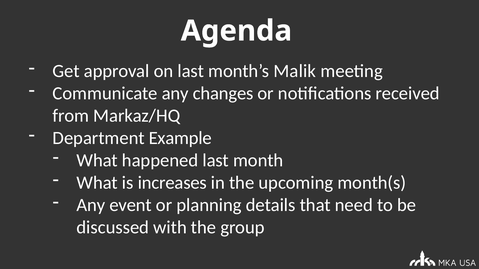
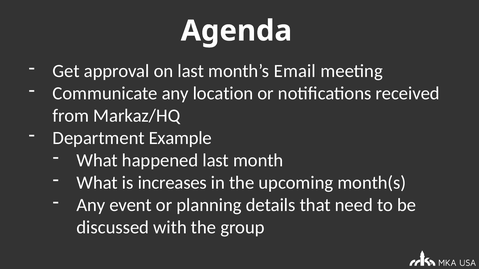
Malik: Malik -> Email (295, 71)
changes: changes -> location (223, 94)
